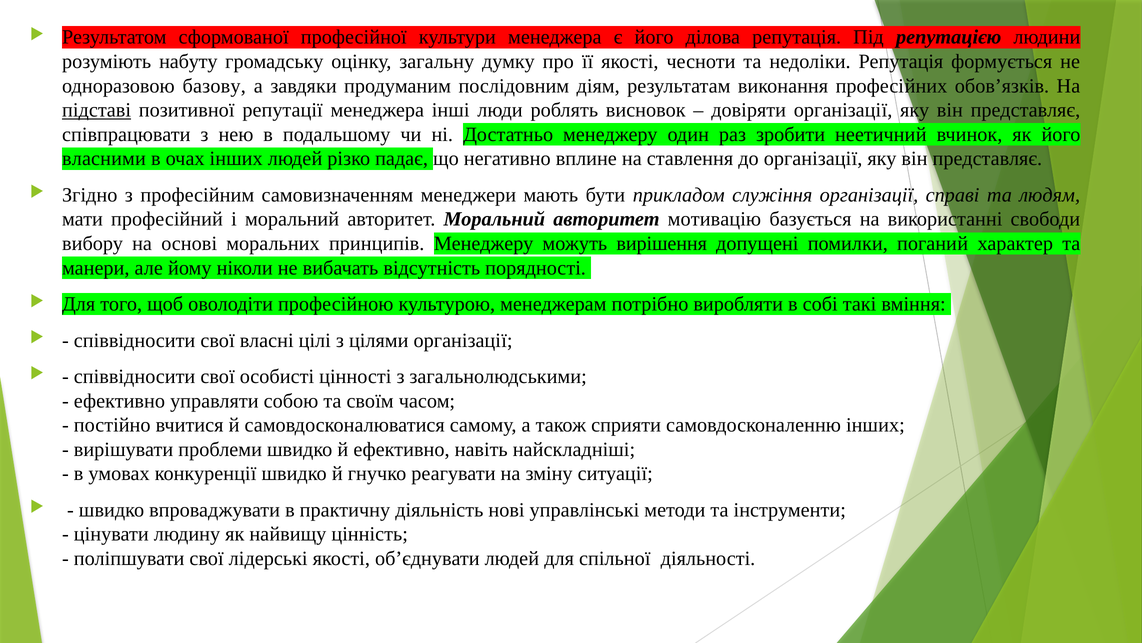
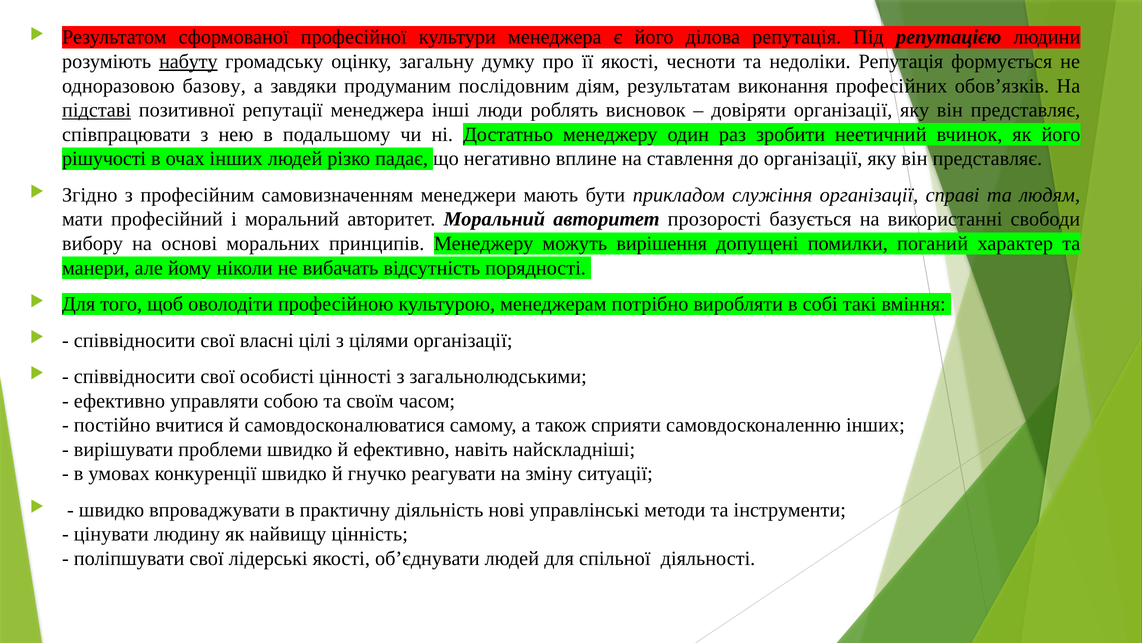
набуту underline: none -> present (188, 62)
власними: власними -> рішучості (104, 159)
мотивацію: мотивацію -> прозорості (714, 219)
